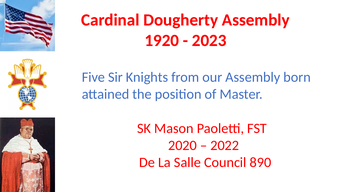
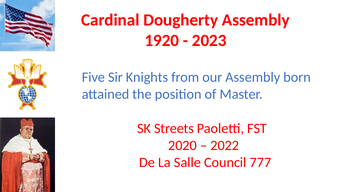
Mason: Mason -> Streets (174, 128)
890: 890 -> 777 (260, 162)
